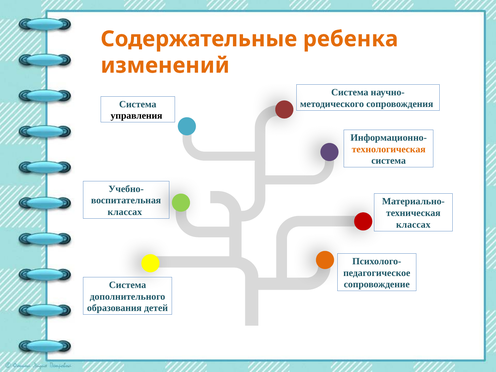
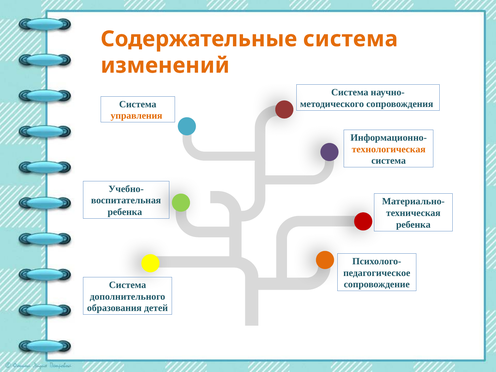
Содержательные ребенка: ребенка -> система (350, 39)
управления colour: black -> orange (137, 116)
классах: классах -> ребенка (125, 212)
классах: классах -> ребенка (413, 225)
